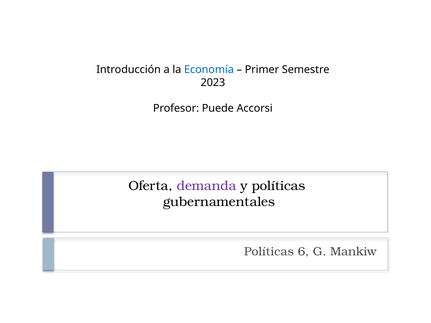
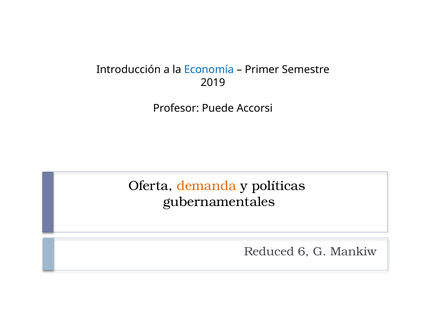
2023: 2023 -> 2019 (213, 83)
demanda colour: purple -> orange (207, 186)
Políticas: Políticas -> Reduced (269, 252)
